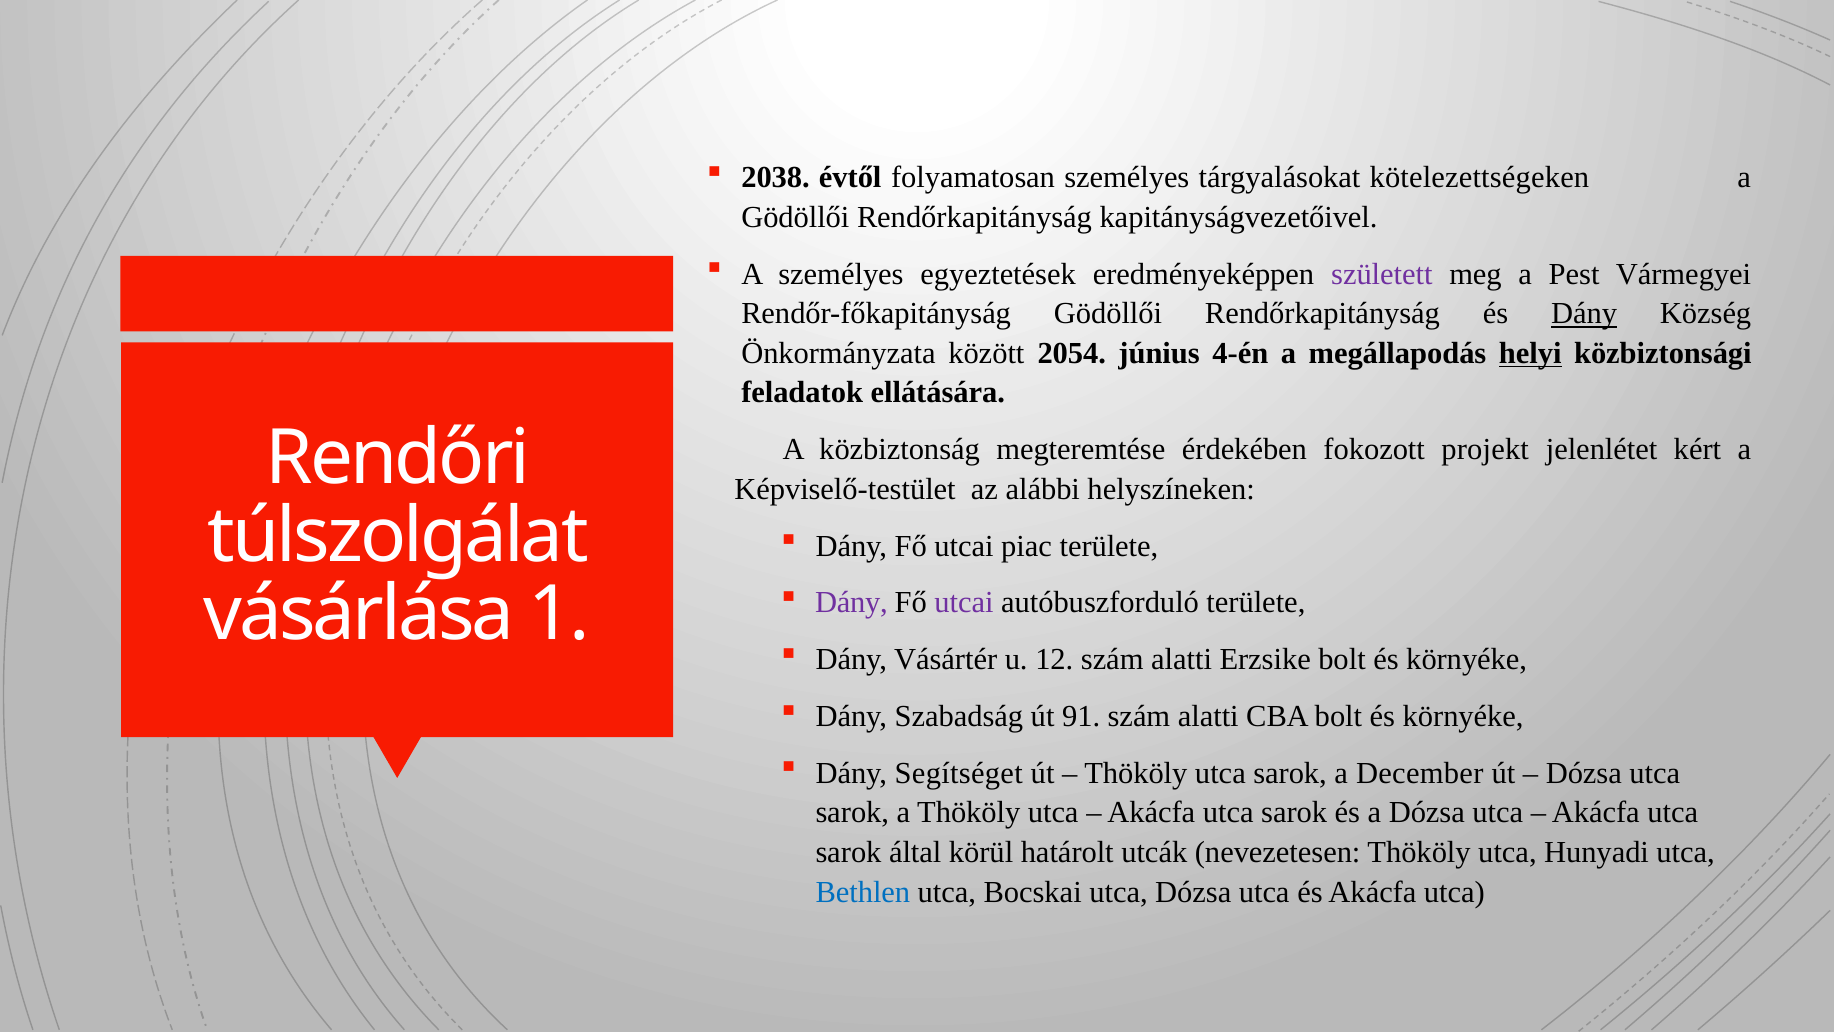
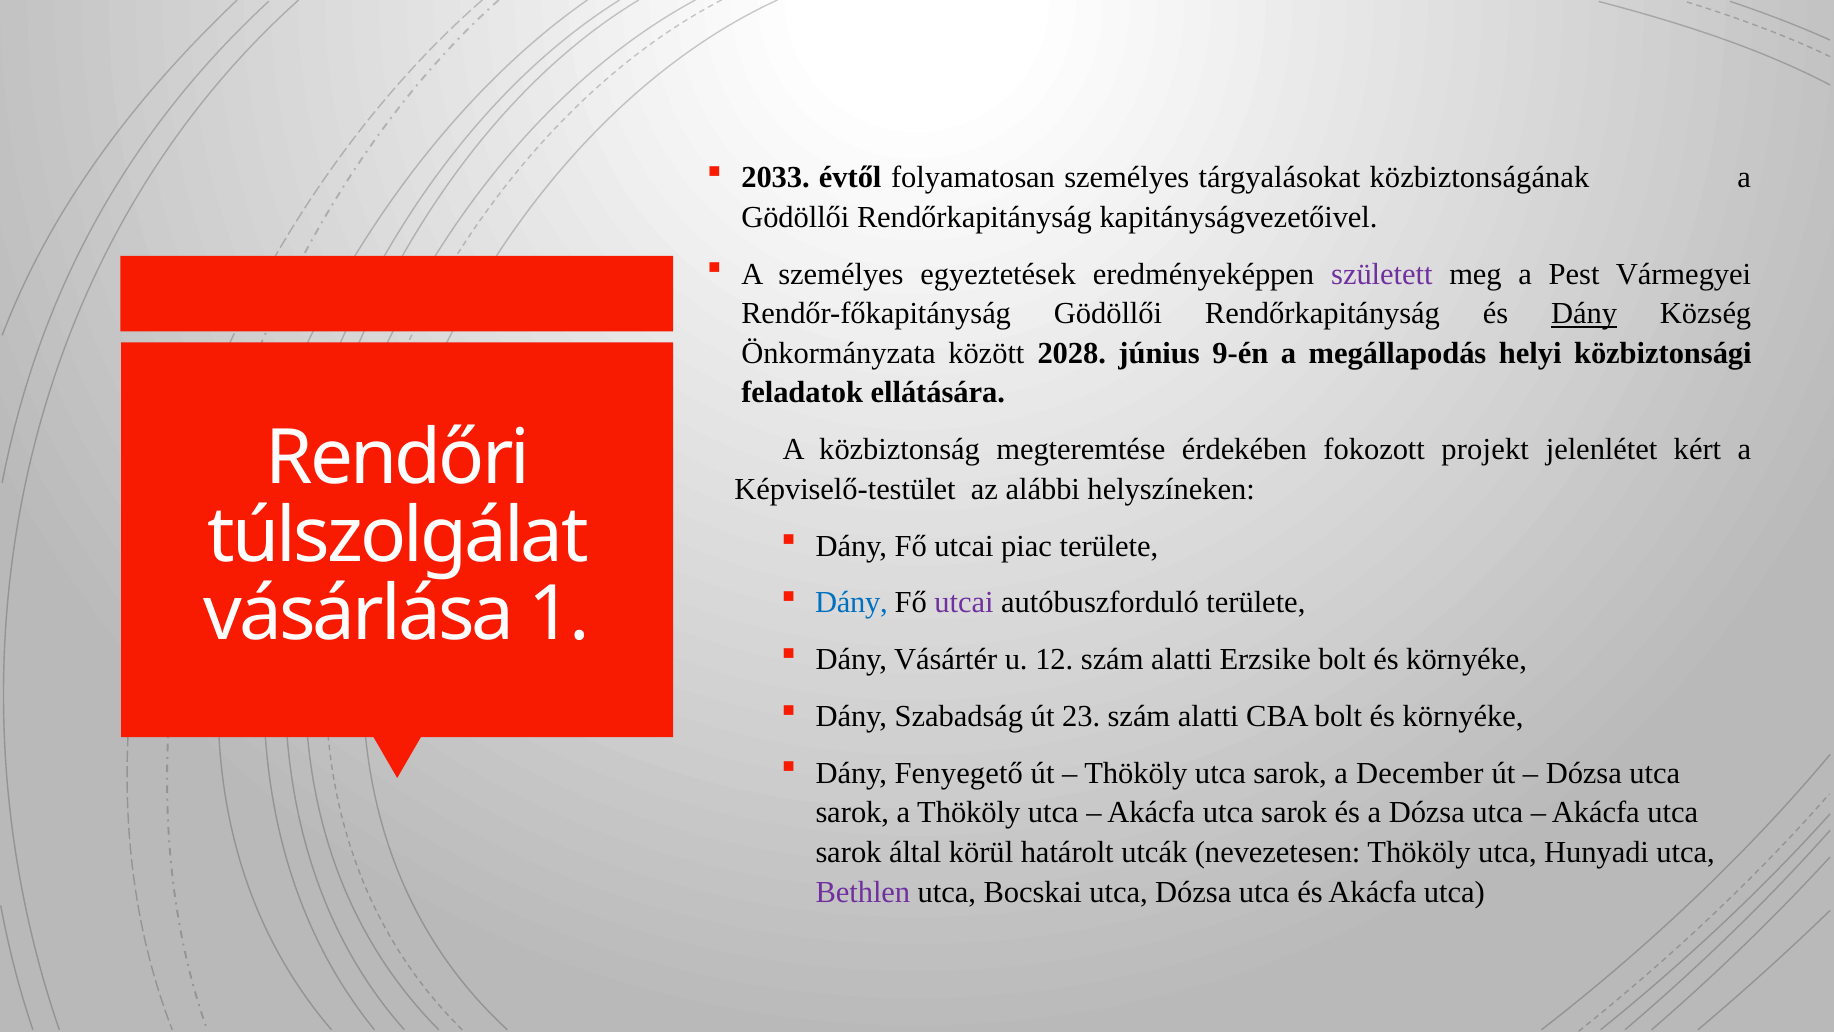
2038: 2038 -> 2033 (776, 178)
kötelezettségeken: kötelezettségeken -> közbiztonságának (1479, 178)
2054: 2054 -> 2028 (1072, 353)
4-én: 4-én -> 9-én (1240, 353)
helyi underline: present -> none (1530, 353)
Dány colour: purple -> blue (851, 603)
91: 91 -> 23 (1081, 716)
Segítséget: Segítséget -> Fenyegető (959, 773)
Bethlen colour: blue -> purple (863, 892)
